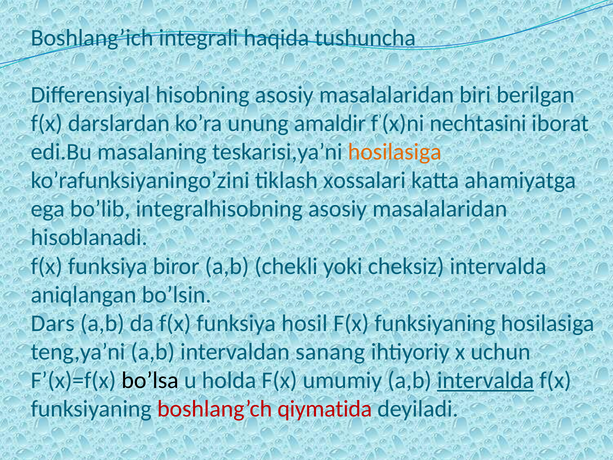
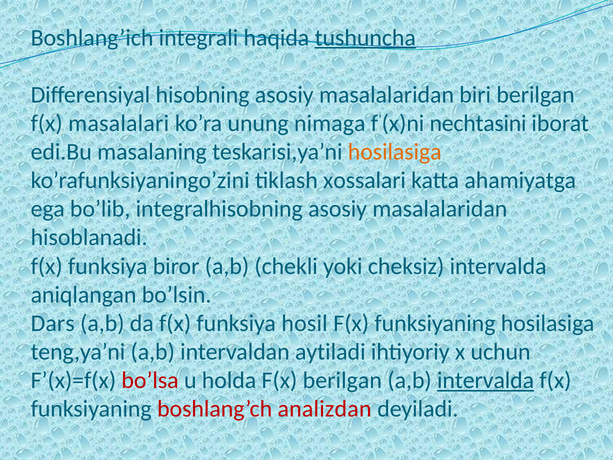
tushuncha underline: none -> present (365, 38)
darslardan: darslardan -> masalalari (119, 123)
amaldir: amaldir -> nimaga (330, 123)
sanang: sanang -> aytiladi (330, 352)
bo’lsa colour: black -> red (150, 380)
F(x umumiy: umumiy -> berilgan (342, 380)
qiymatida: qiymatida -> analizdan (325, 409)
